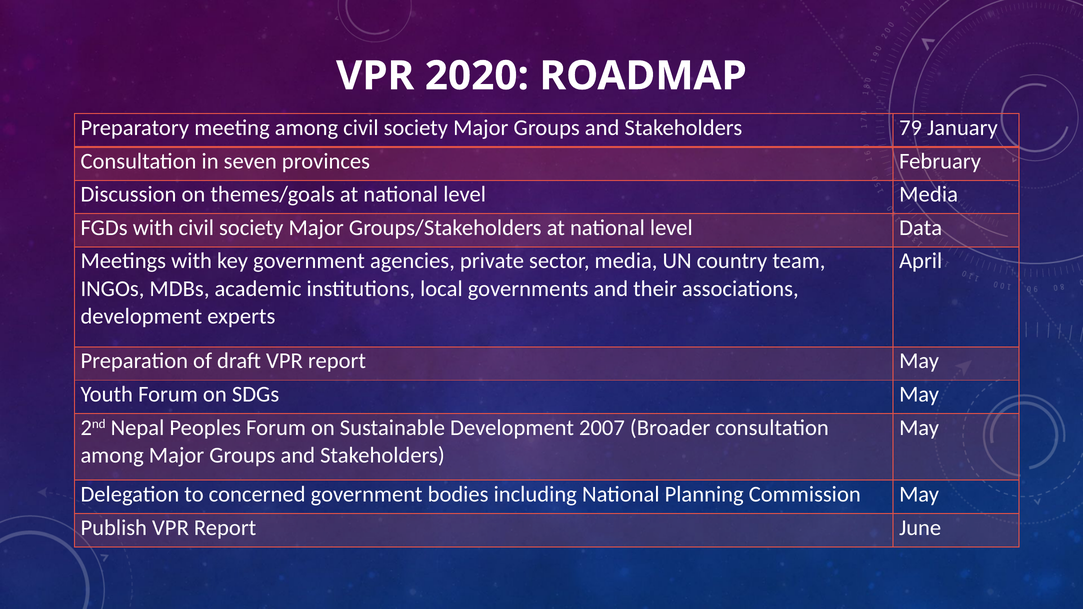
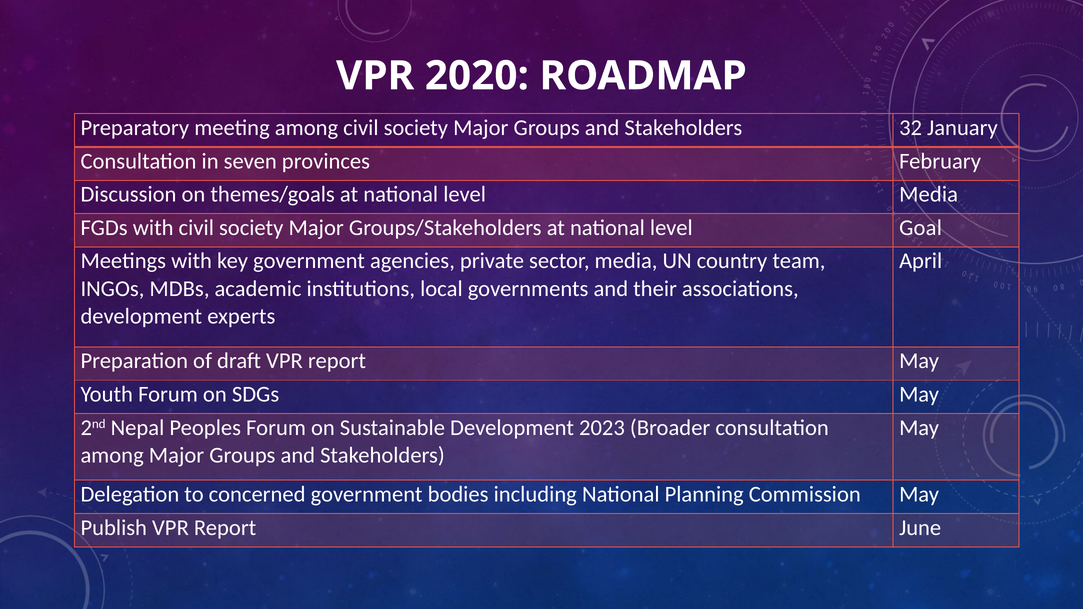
79: 79 -> 32 (911, 128)
Data: Data -> Goal (921, 228)
2007: 2007 -> 2023 (602, 428)
